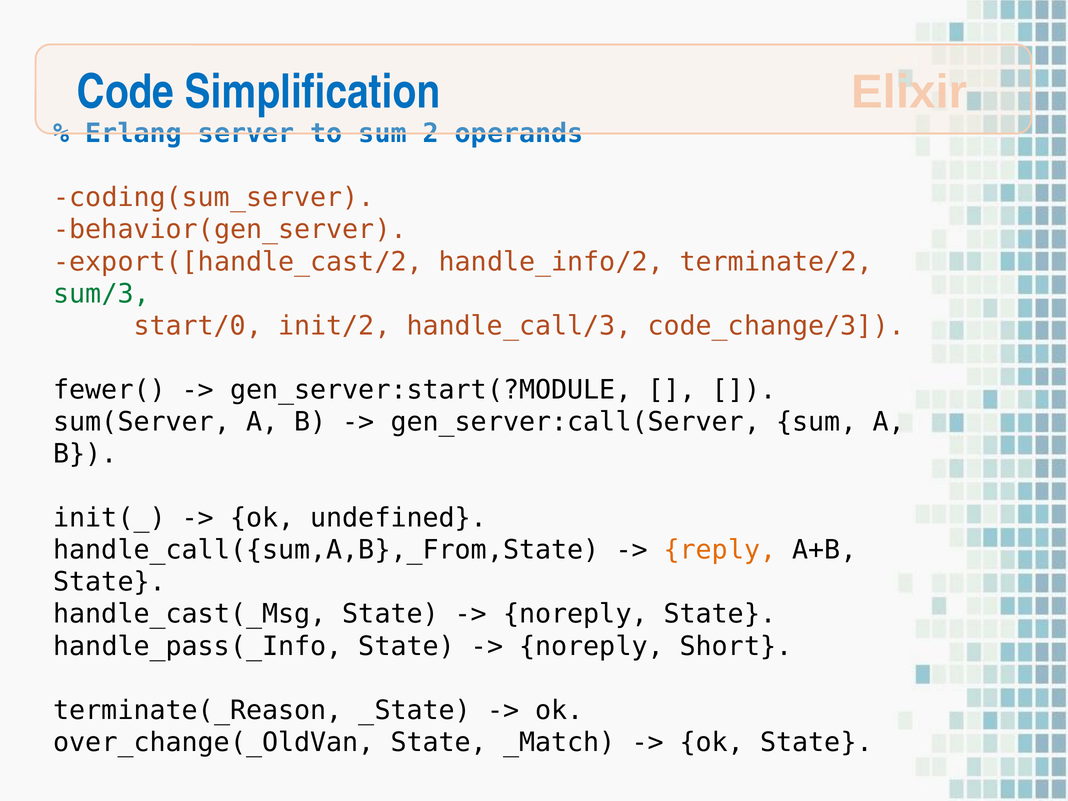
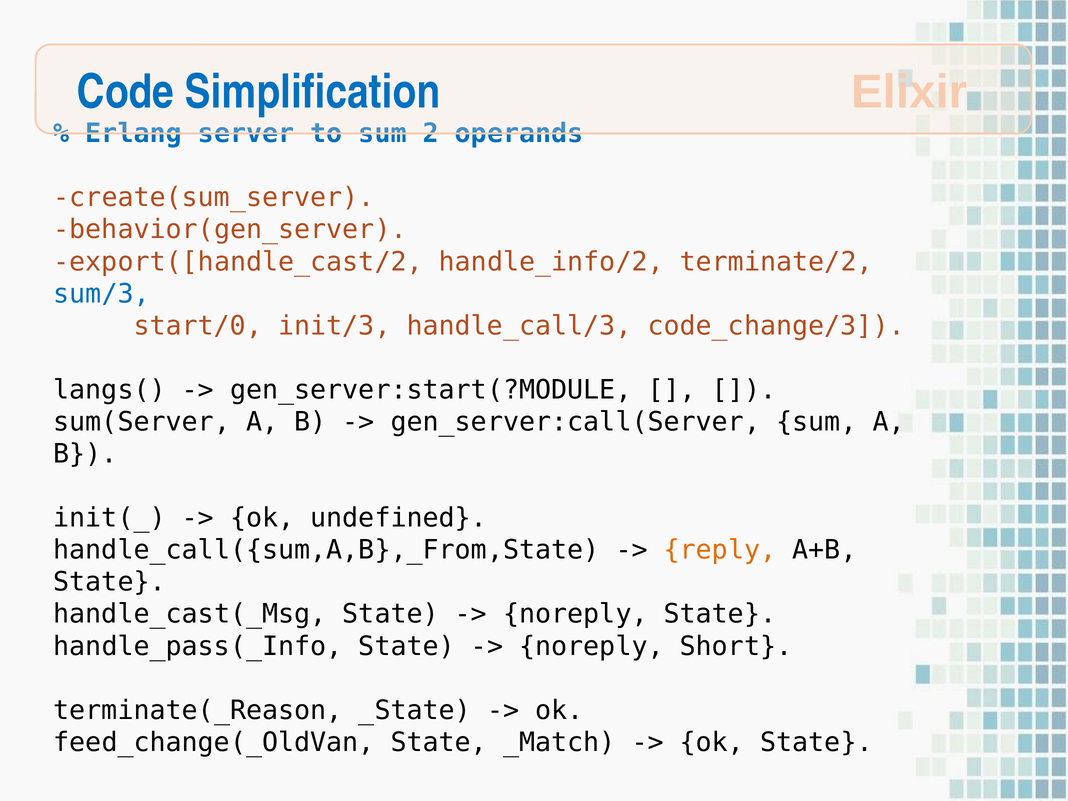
coding(sum_server: coding(sum_server -> create(sum_server (214, 198)
sum/3 colour: green -> blue (102, 294)
init/2: init/2 -> init/3 (334, 326)
fewer(: fewer( -> langs( (110, 390)
over_change(_OldVan: over_change(_OldVan -> feed_change(_OldVan (214, 742)
